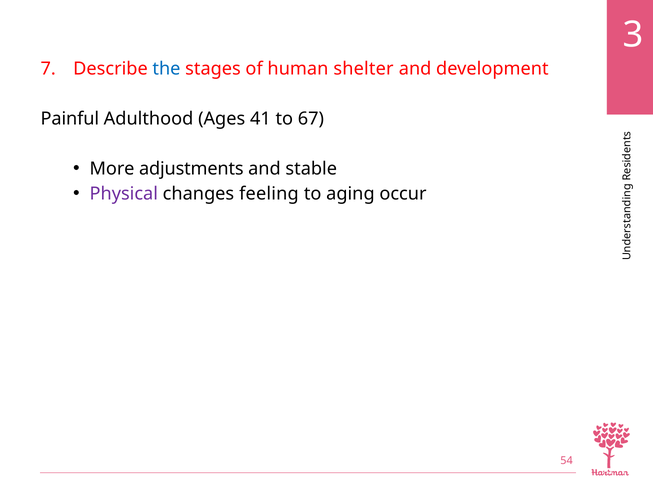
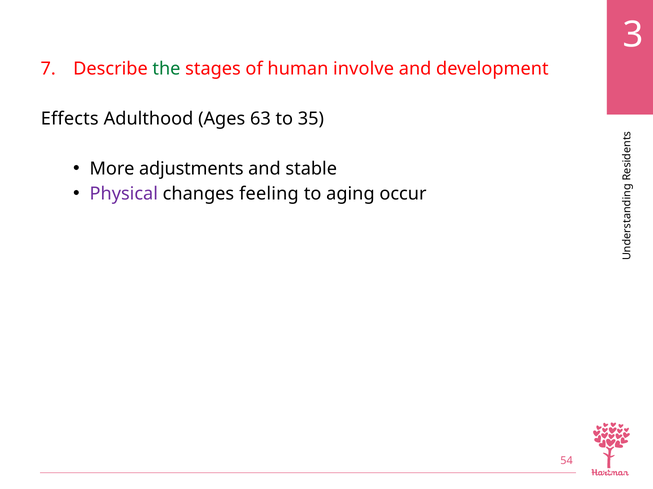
the colour: blue -> green (166, 69)
shelter: shelter -> involve (364, 69)
Painful: Painful -> Effects (70, 119)
41: 41 -> 63 (260, 119)
67: 67 -> 35 (311, 119)
